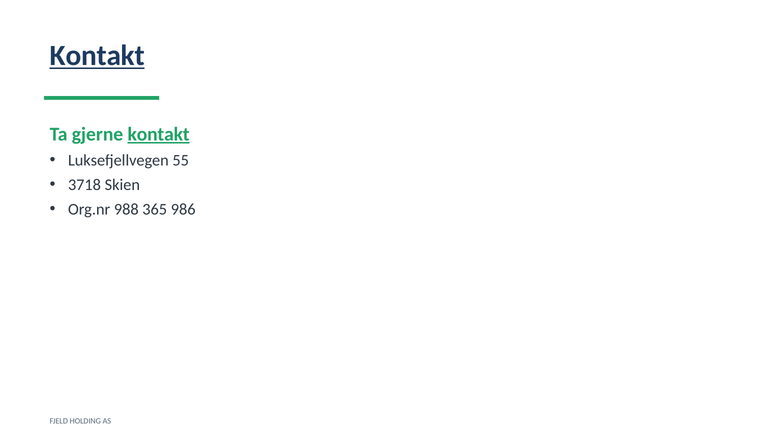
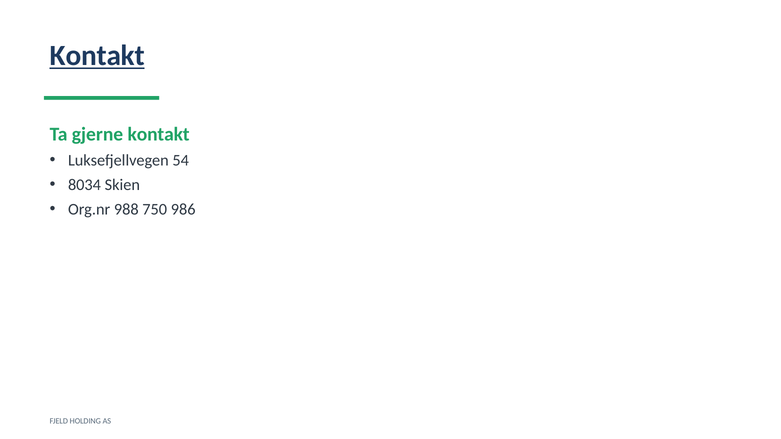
kontakt underline: present -> none (159, 134)
55: 55 -> 54 (181, 161)
3718: 3718 -> 8034 (84, 185)
365: 365 -> 750 (155, 209)
